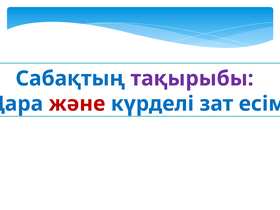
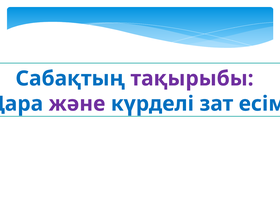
және colour: red -> purple (77, 104)
